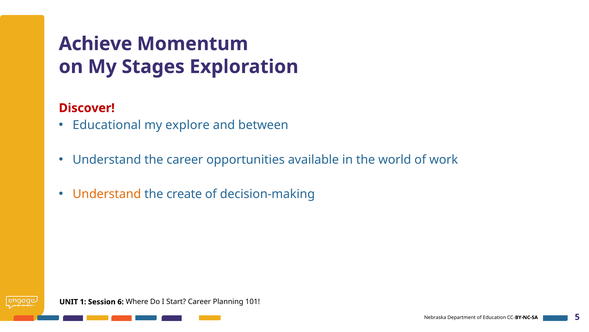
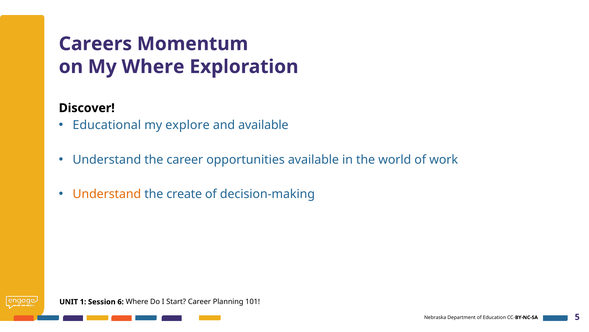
Achieve: Achieve -> Careers (95, 44)
My Stages: Stages -> Where (153, 67)
Discover colour: red -> black (87, 108)
and between: between -> available (263, 125)
